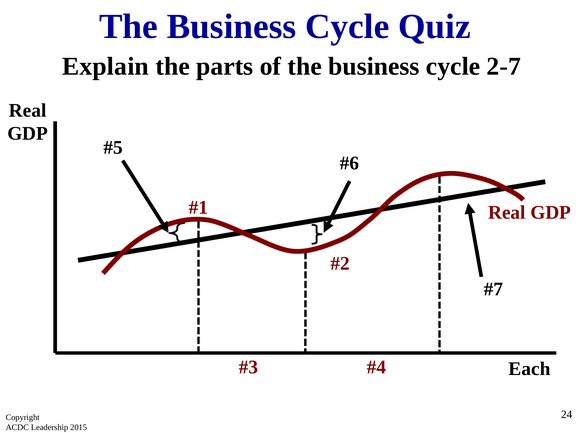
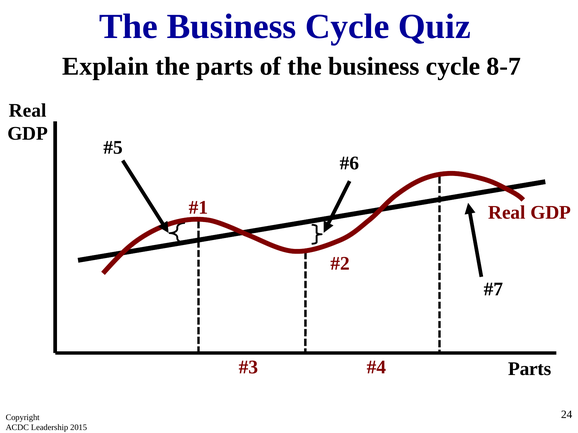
2-7: 2-7 -> 8-7 (504, 66)
Each: Each -> Parts (530, 369)
